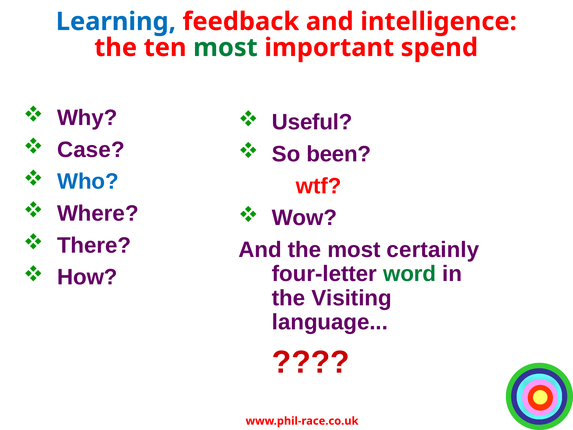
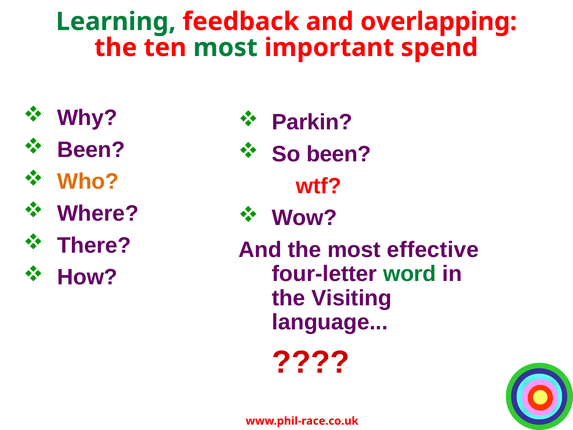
Learning colour: blue -> green (116, 22)
intelligence: intelligence -> overlapping (439, 22)
Useful: Useful -> Parkin (312, 122)
Case: Case -> Been (91, 150)
Who colour: blue -> orange (88, 181)
certainly: certainly -> effective (433, 250)
